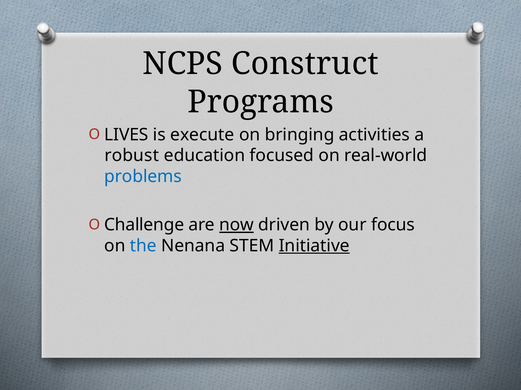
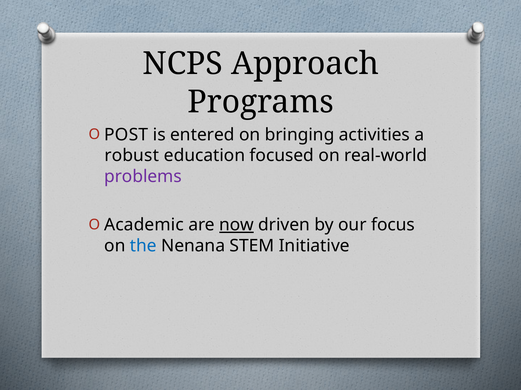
Construct: Construct -> Approach (305, 64)
LIVES: LIVES -> POST (126, 135)
execute: execute -> entered (202, 135)
problems colour: blue -> purple (143, 177)
Challenge: Challenge -> Academic (144, 225)
Initiative underline: present -> none (314, 246)
